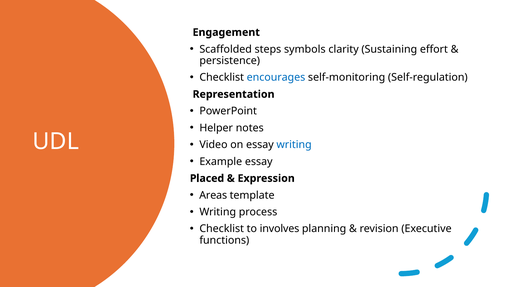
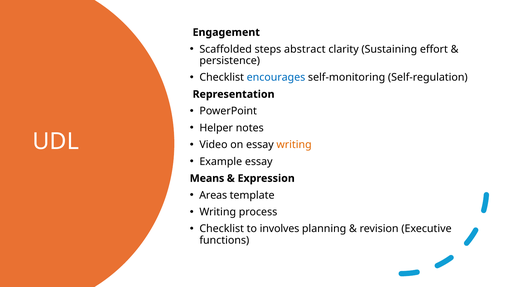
symbols: symbols -> abstract (305, 49)
writing colour: blue -> orange (294, 145)
Placed: Placed -> Means (207, 178)
